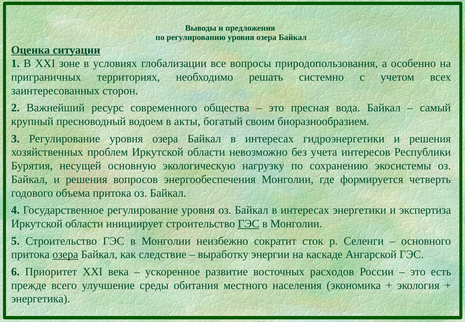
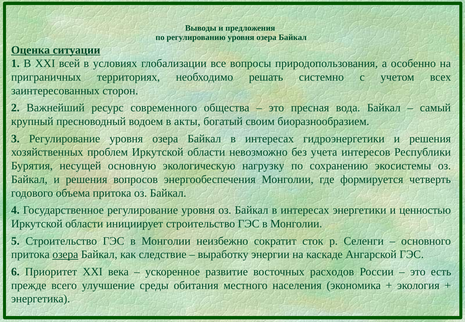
зоне: зоне -> всей (69, 64)
экспертиза: экспертиза -> ценностью (425, 210)
ГЭС underline: present -> none (249, 224)
